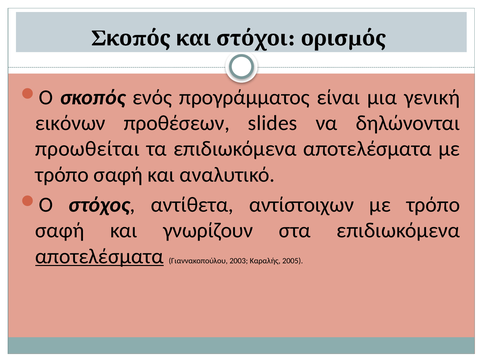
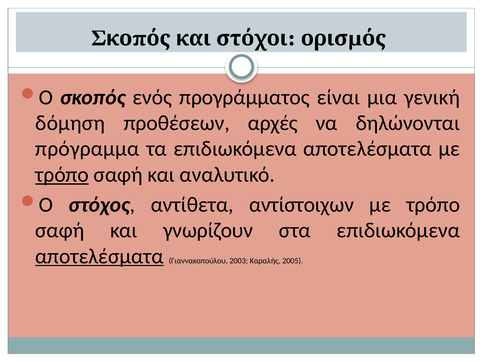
εικόνων: εικόνων -> δόμηση (70, 123)
slides: slides -> αρχές (273, 123)
προωθείται: προωθείται -> πρόγραµµα (87, 149)
τρόπο underline: none -> present (62, 175)
